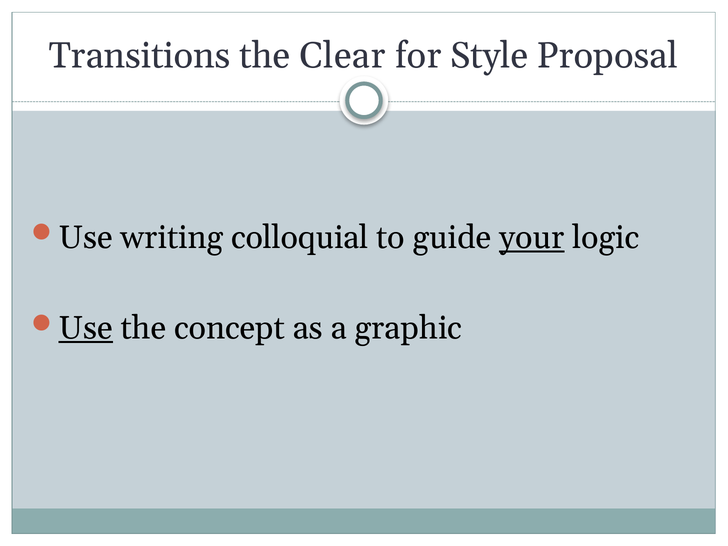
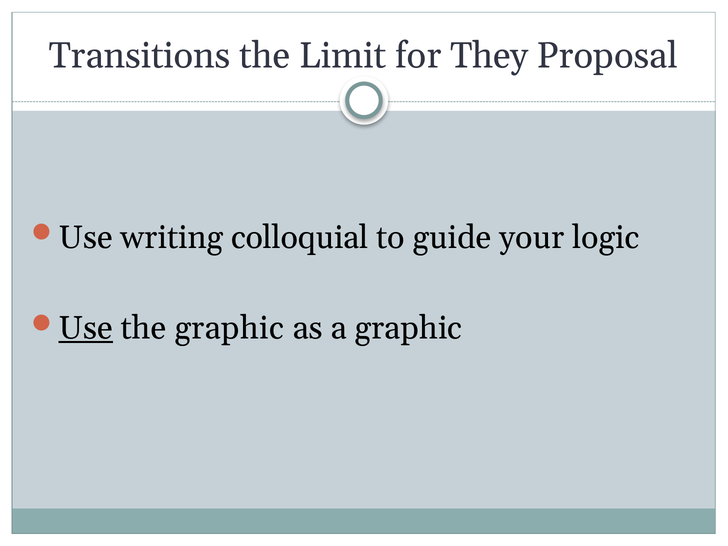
Clear: Clear -> Limit (343, 56)
Style: Style -> They (489, 56)
your underline: present -> none (532, 238)
the concept: concept -> graphic (229, 328)
